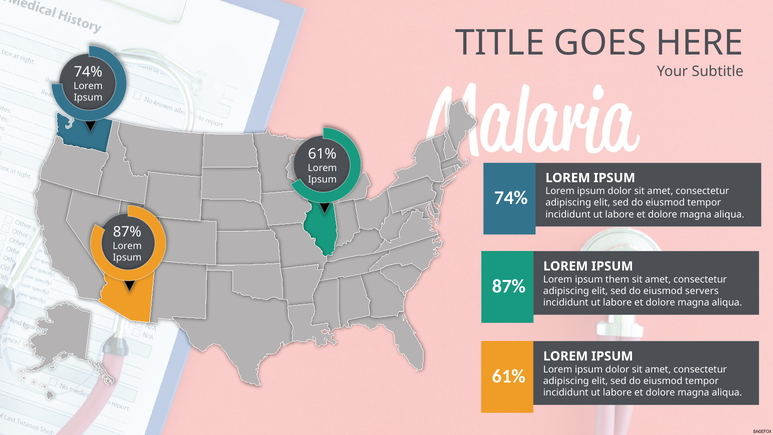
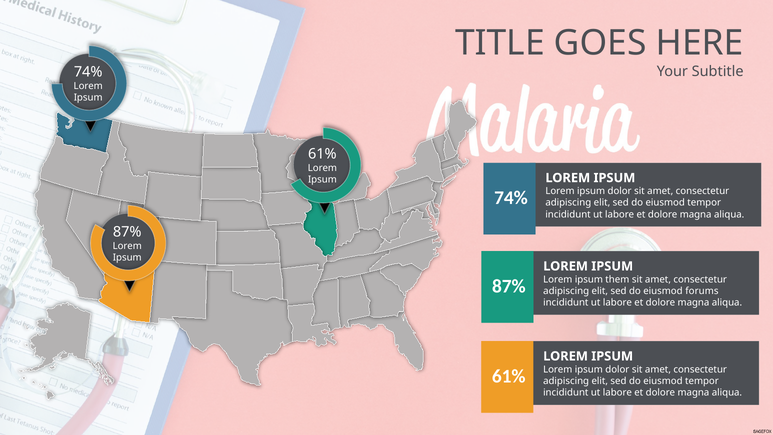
servers: servers -> forums (702, 291)
